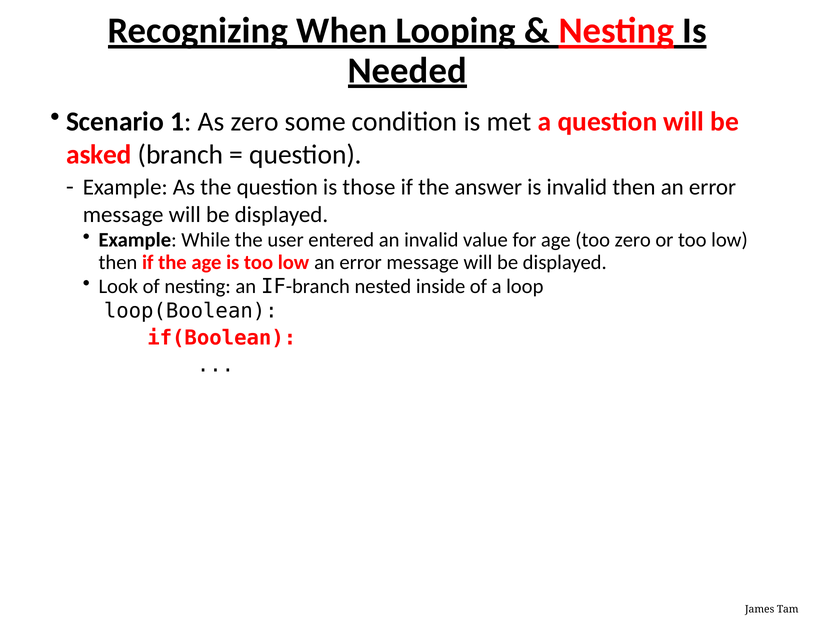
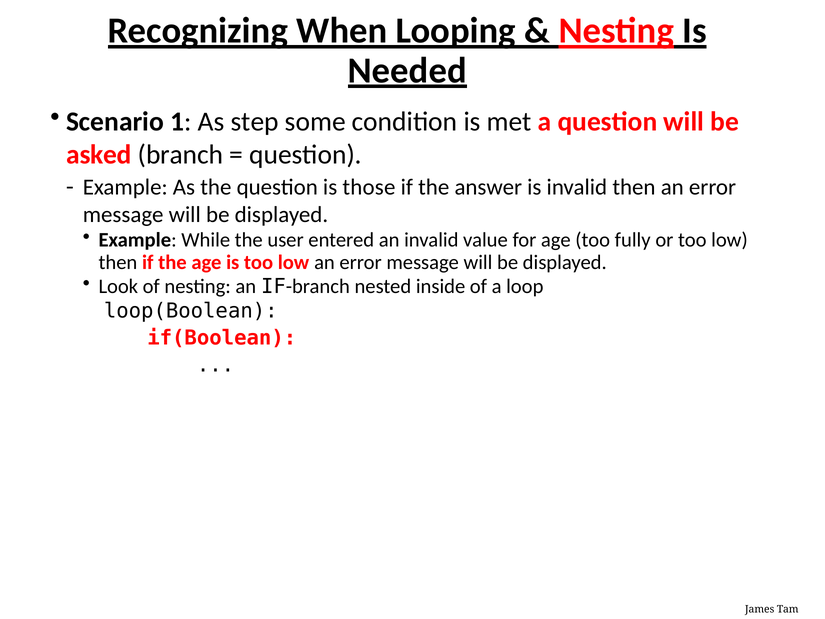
As zero: zero -> step (255, 122)
too zero: zero -> fully (633, 240)
